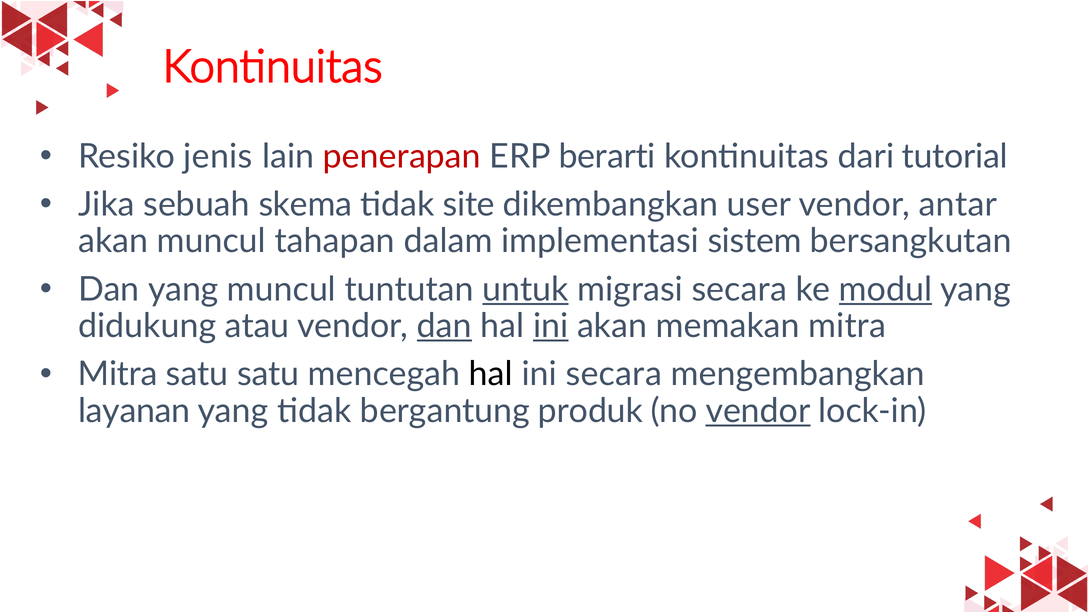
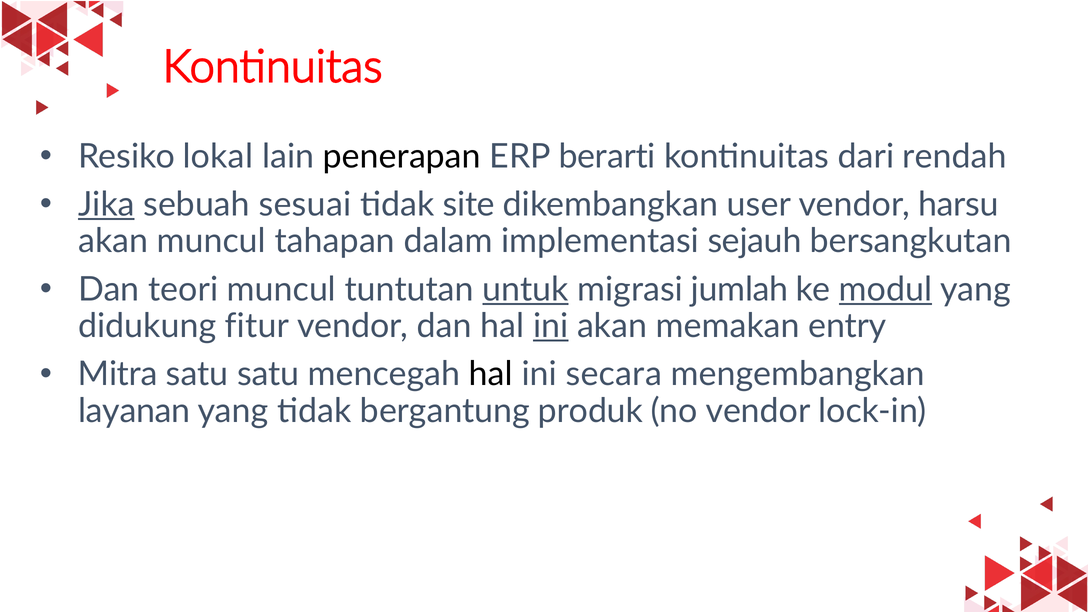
jenis: jenis -> lokal (218, 156)
penerapan colour: red -> black (402, 156)
tutorial: tutorial -> rendah (955, 156)
Jika underline: none -> present (106, 205)
skema: skema -> sesuai (305, 205)
antar: antar -> harsu (958, 205)
sistem: sistem -> sejauh (755, 241)
Dan yang: yang -> teori (183, 289)
migrasi secara: secara -> jumlah (740, 289)
atau: atau -> fitur (257, 326)
dan underline: present -> none (444, 326)
memakan mitra: mitra -> entry (847, 326)
vendor underline: present -> none (758, 411)
